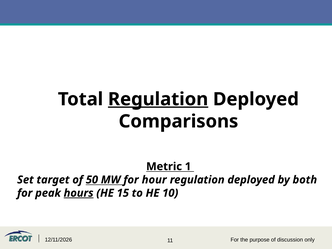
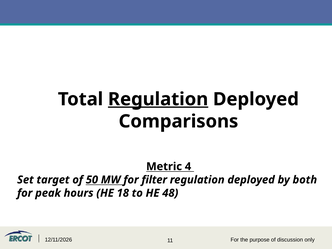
1: 1 -> 4 (188, 167)
hour: hour -> filter (154, 180)
hours underline: present -> none (79, 193)
15: 15 -> 18 (123, 193)
10: 10 -> 48 (170, 193)
